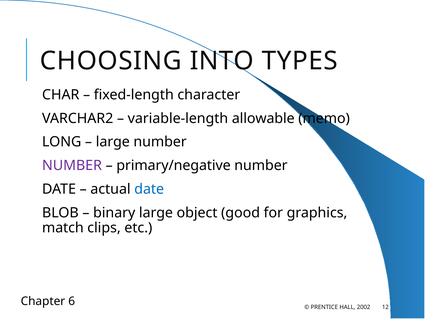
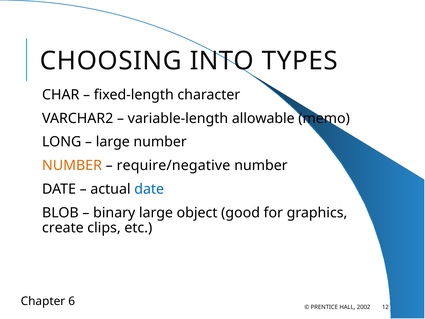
NUMBER colour: purple -> orange (72, 165)
primary/negative: primary/negative -> require/negative (173, 165)
match: match -> create (63, 228)
